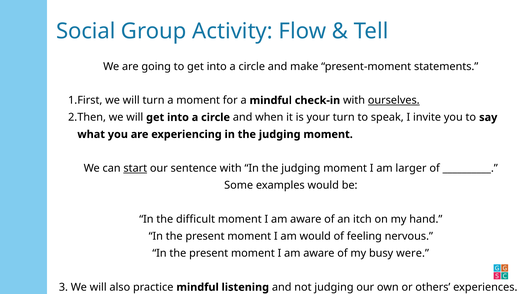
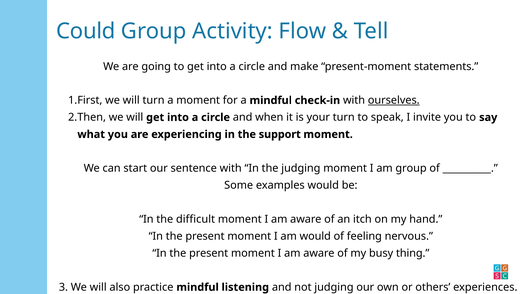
Social: Social -> Could (86, 31)
experiencing in the judging: judging -> support (280, 134)
start underline: present -> none (135, 168)
am larger: larger -> group (411, 168)
were: were -> thing (413, 253)
